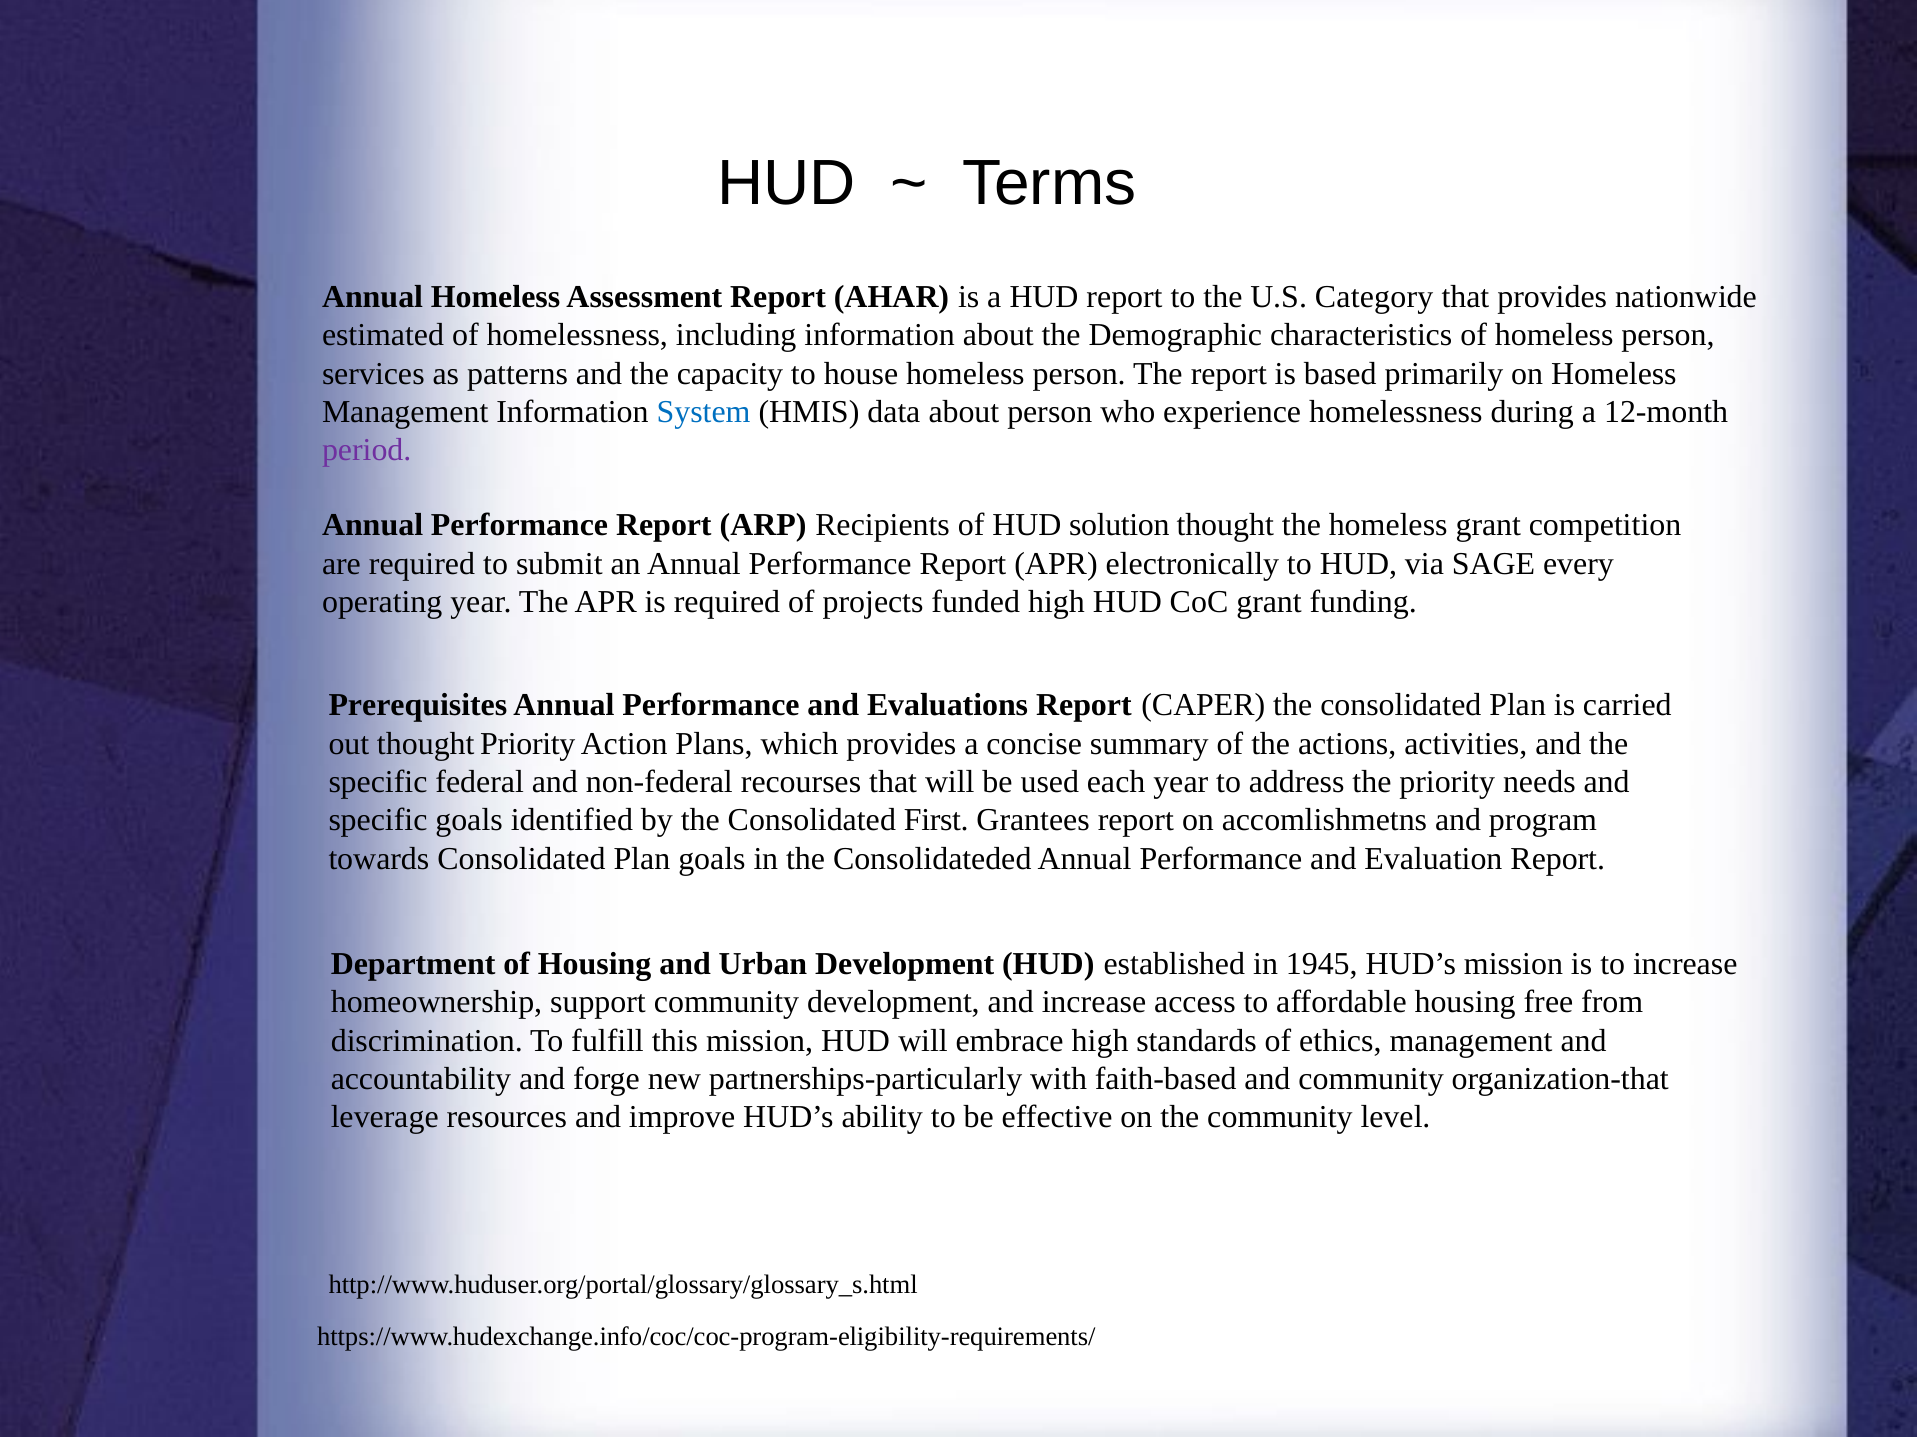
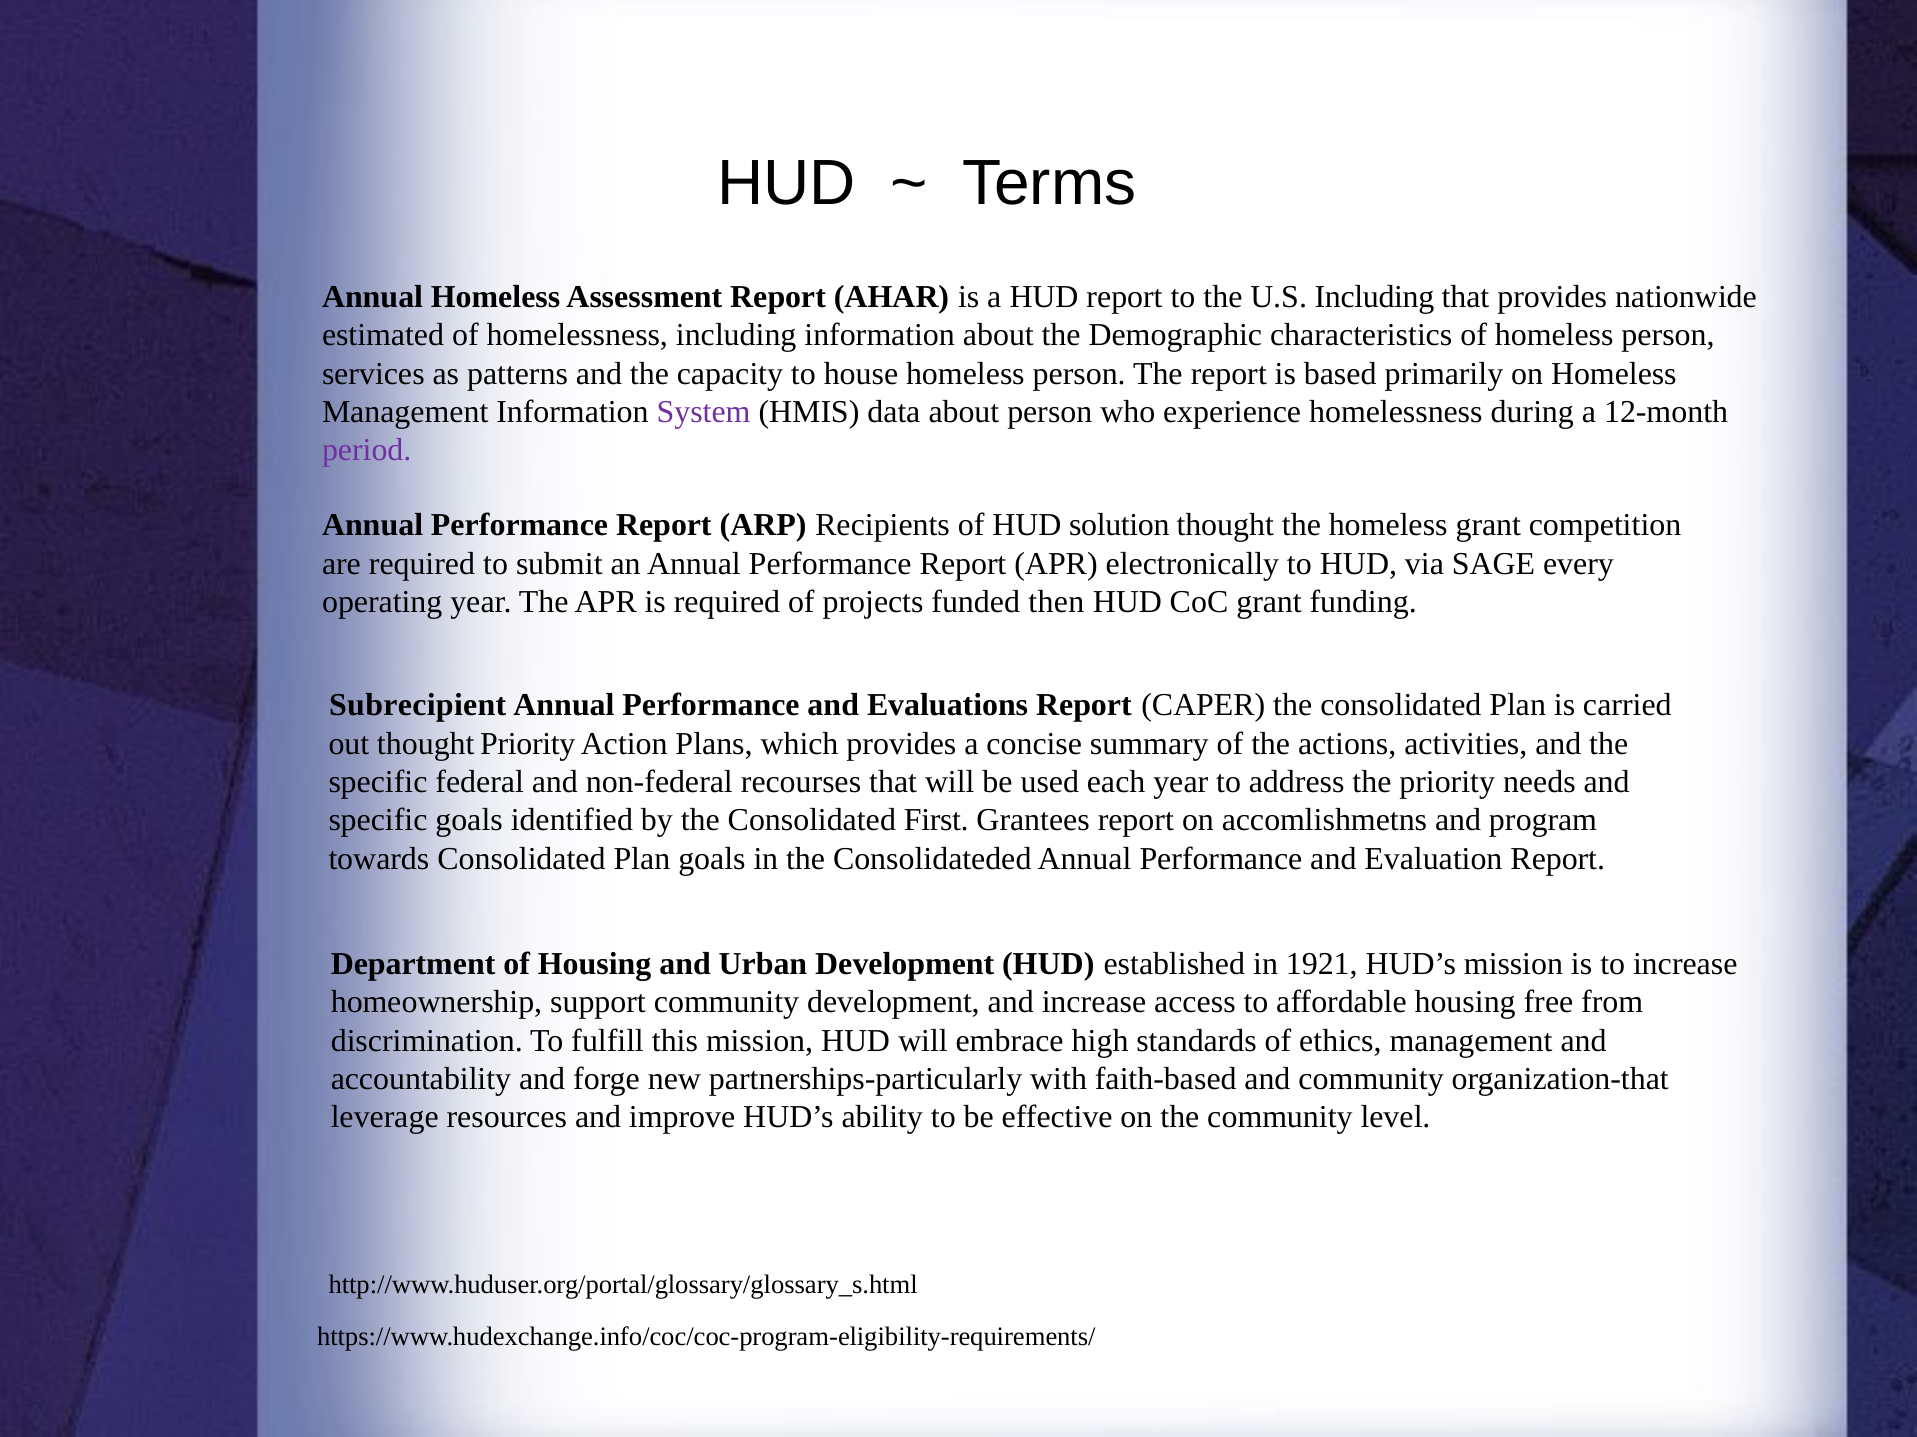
U.S Category: Category -> Including (1374, 297)
System colour: blue -> purple (704, 412)
funded high: high -> then (1056, 602)
Prerequisites: Prerequisites -> Subrecipient (418, 706)
1945: 1945 -> 1921 (1322, 965)
